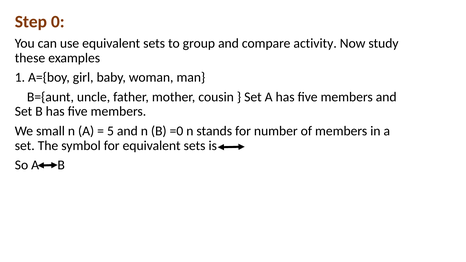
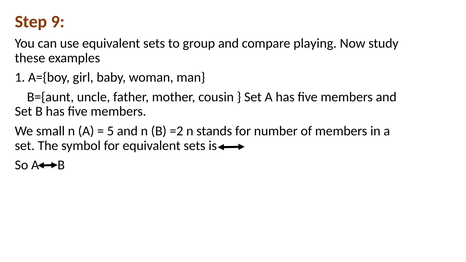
0: 0 -> 9 (58, 22)
activity: activity -> playing (315, 43)
=0: =0 -> =2 (176, 131)
